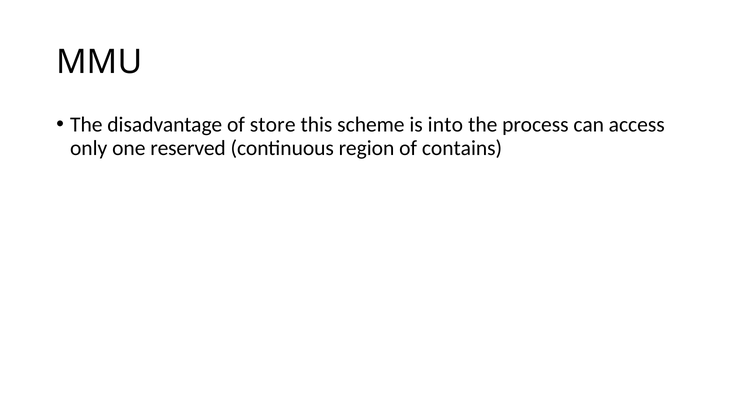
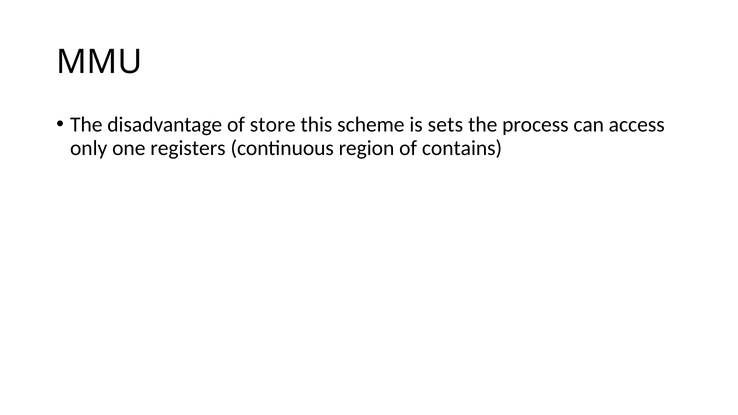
into: into -> sets (445, 125)
reserved: reserved -> registers (188, 148)
